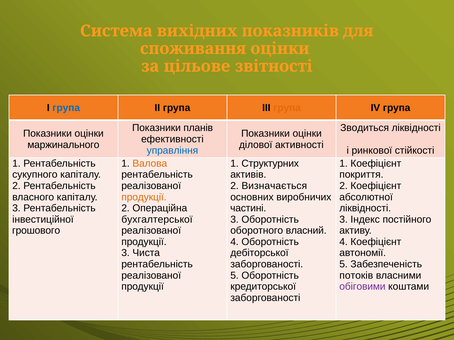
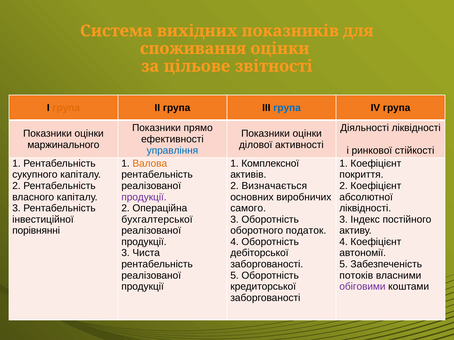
група colour: blue -> orange (66, 108)
група colour: orange -> blue (287, 108)
планів: планів -> прямо (198, 128)
Зводиться: Зводиться -> Діяльності (365, 128)
Структурних: Структурних -> Комплексної (270, 164)
продукції colour: orange -> purple (144, 197)
частині: частині -> самого (248, 209)
грошового: грошового -> порівнянні (36, 231)
власний: власний -> податок (306, 231)
